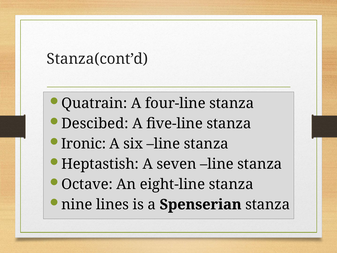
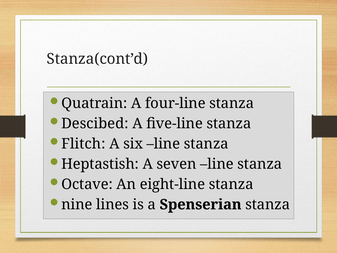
Ironic: Ironic -> Flitch (83, 144)
